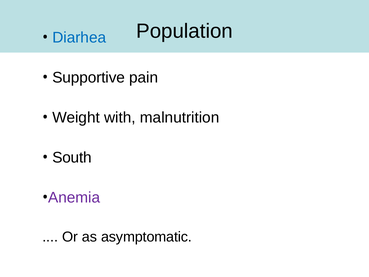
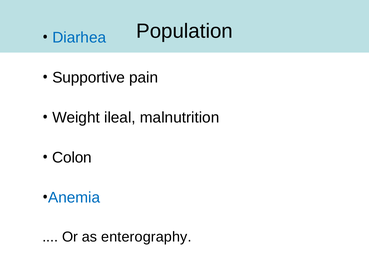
with: with -> ileal (120, 117)
South: South -> Colon (72, 157)
Anemia colour: purple -> blue (74, 197)
asymptomatic: asymptomatic -> enterography (146, 237)
